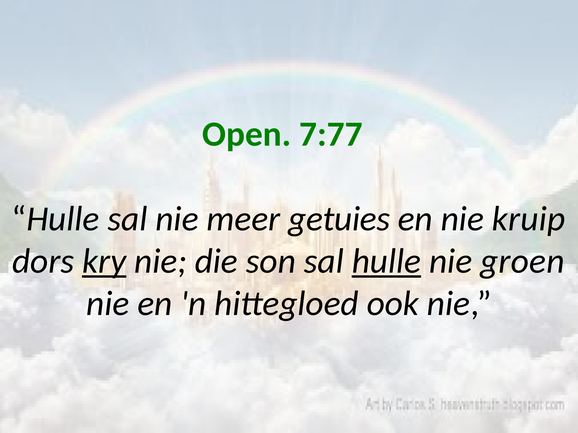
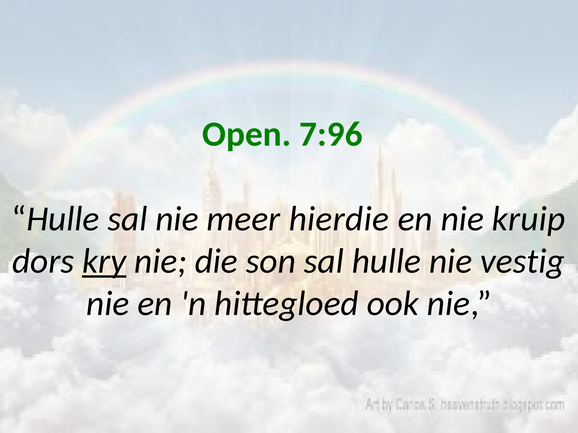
7:77: 7:77 -> 7:96 (331, 134)
getuies: getuies -> hierdie (339, 219)
hulle underline: present -> none (386, 262)
groen: groen -> vestig (522, 262)
